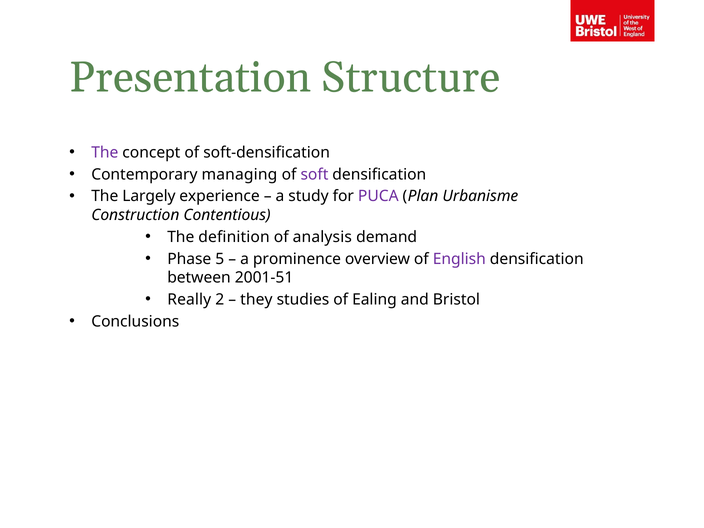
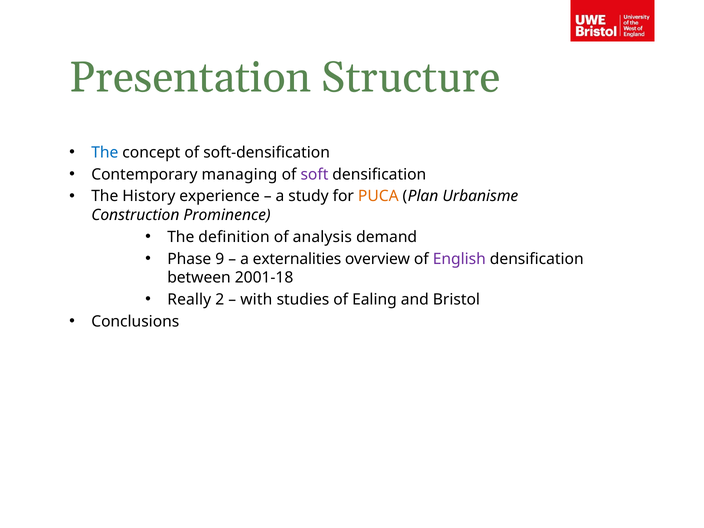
The colour: purple -> blue (105, 153)
Largely: Largely -> History (149, 196)
PUCA colour: purple -> orange (378, 196)
Contentious: Contentious -> Prominence (227, 215)
5: 5 -> 9 (220, 259)
prominence: prominence -> externalities (297, 259)
2001-51: 2001-51 -> 2001-18 (264, 278)
they: they -> with (256, 300)
